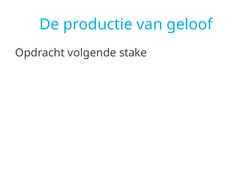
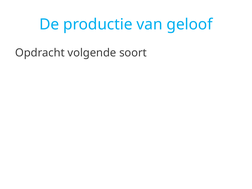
stake: stake -> soort (133, 53)
